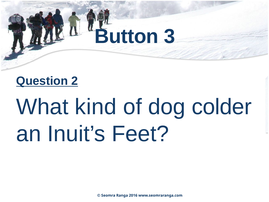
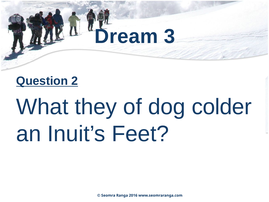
Button: Button -> Dream (126, 36)
kind: kind -> they (96, 107)
